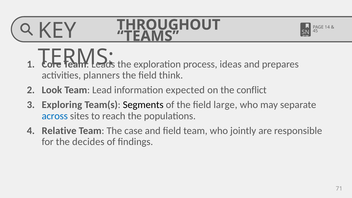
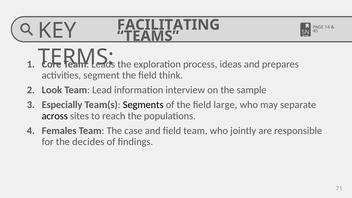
THROUGHOUT: THROUGHOUT -> FACILITATING (168, 25)
planners: planners -> segment (102, 75)
expected: expected -> interview (185, 90)
conflict: conflict -> sample (252, 90)
Exploring: Exploring -> Especially (62, 105)
across colour: blue -> black (55, 116)
Relative: Relative -> Females (59, 131)
